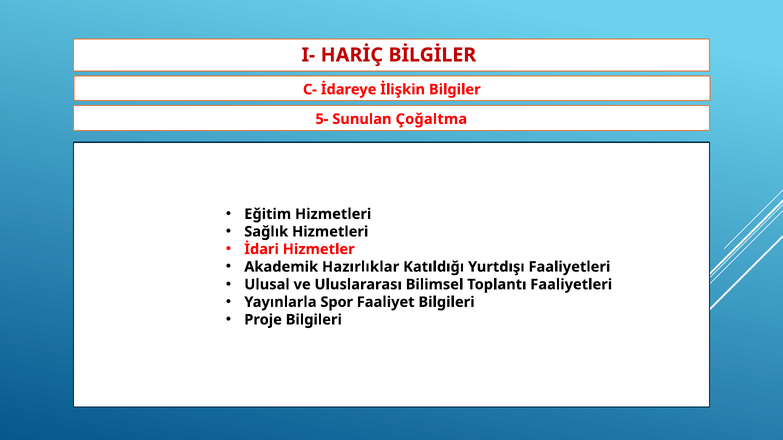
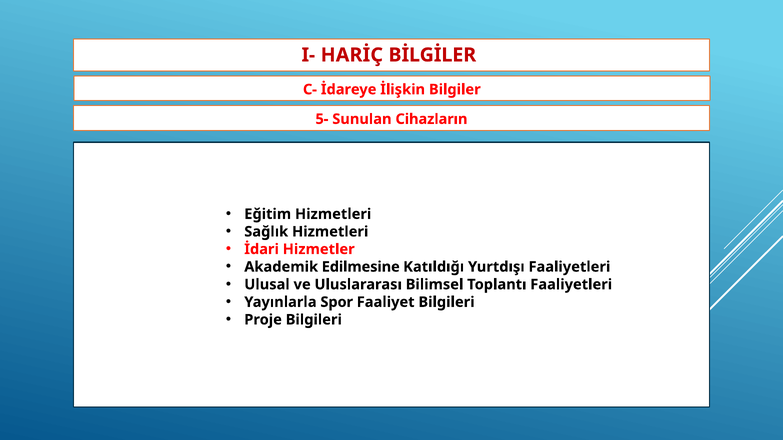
Çoğaltma: Çoğaltma -> Cihazların (431, 119)
Hazırlıklar: Hazırlıklar -> Edilmesine (361, 267)
